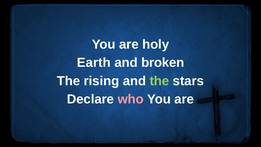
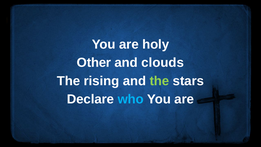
Earth: Earth -> Other (94, 63)
broken: broken -> clouds (163, 63)
who colour: pink -> light blue (131, 99)
